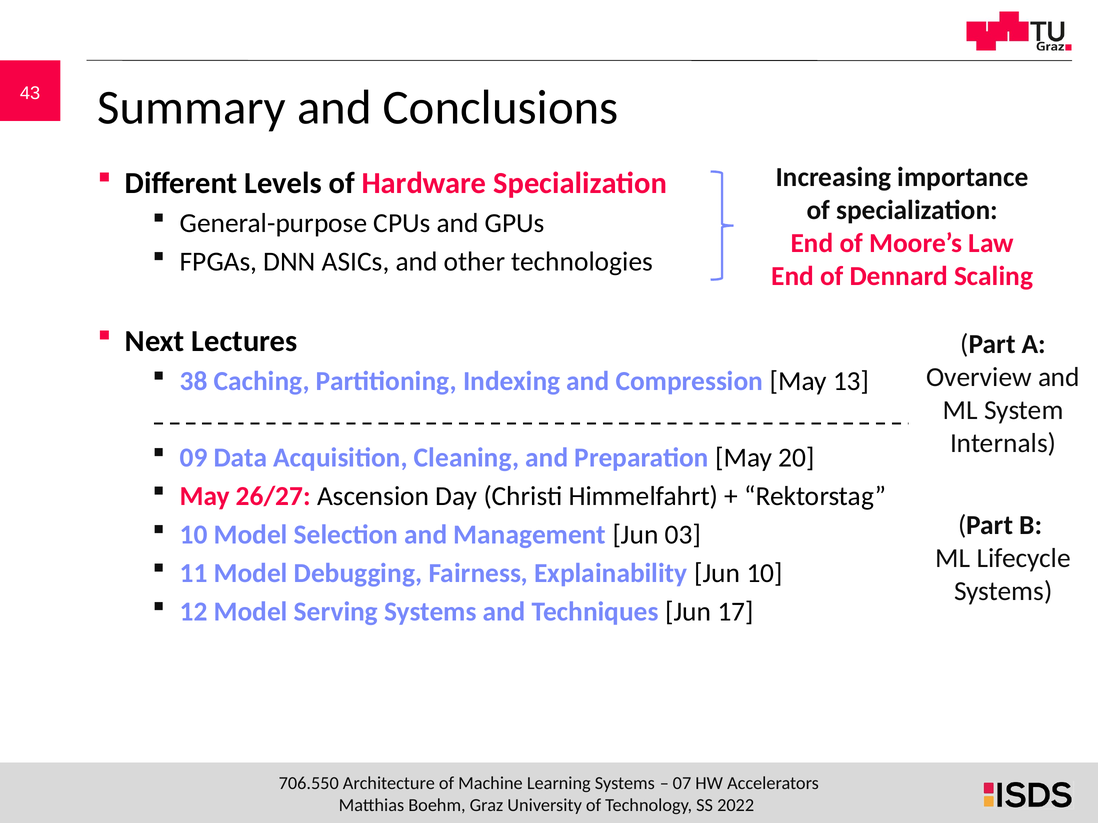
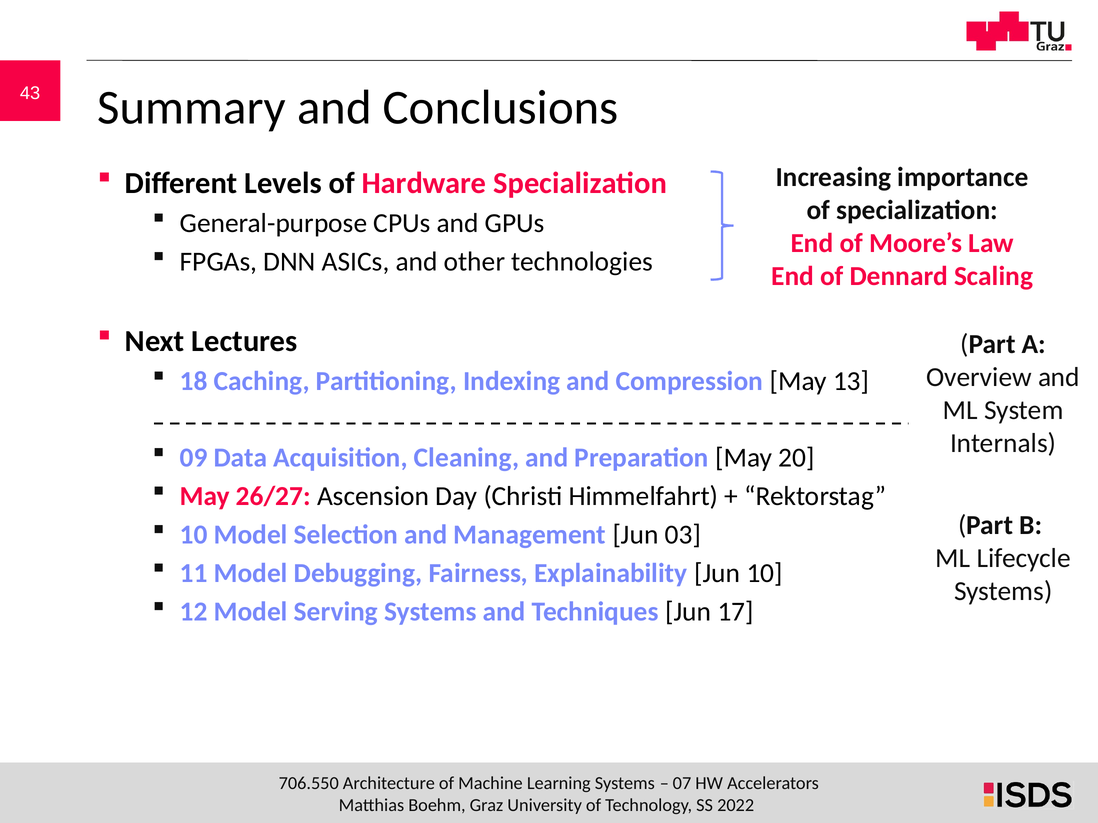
38: 38 -> 18 (194, 381)
